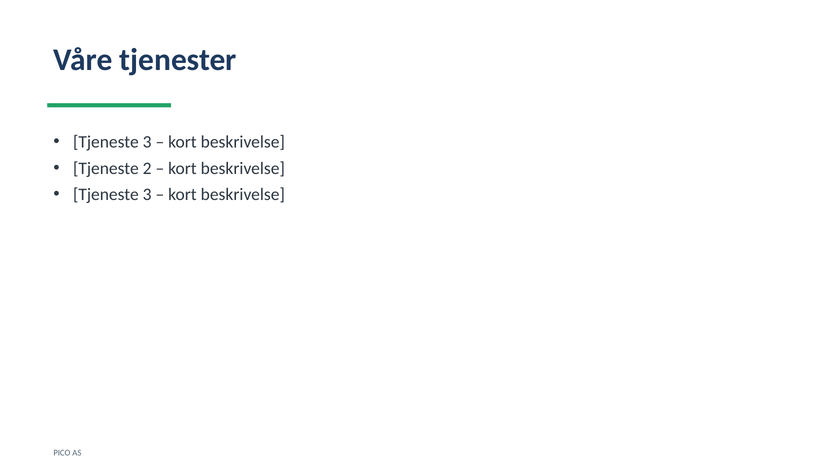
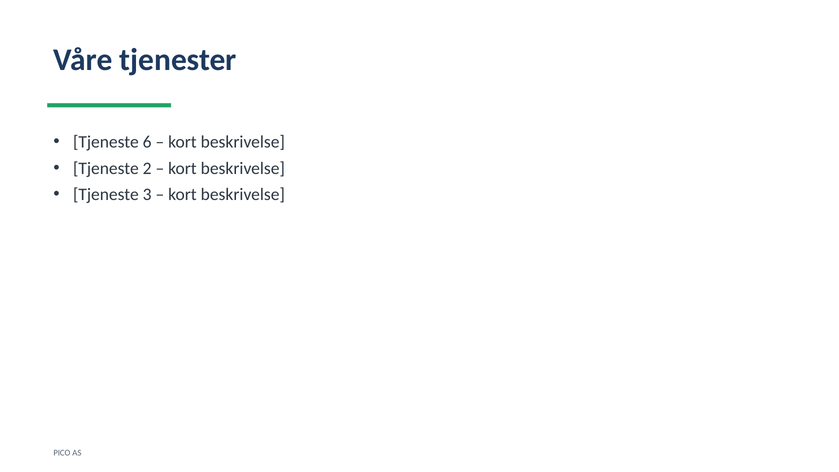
3: 3 -> 6 (147, 142)
